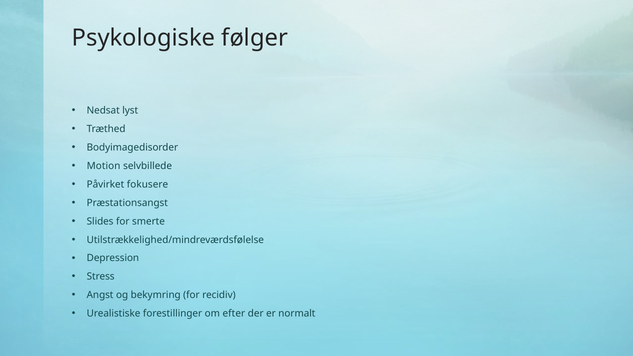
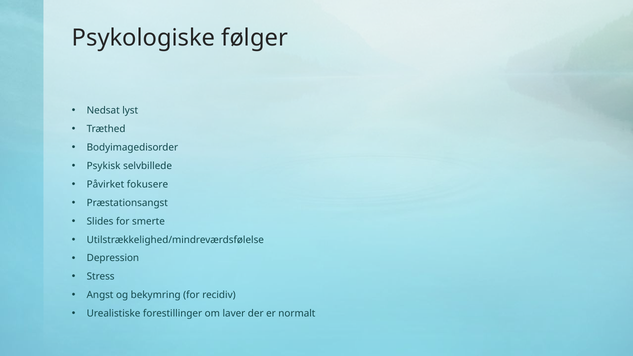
Motion: Motion -> Psykisk (104, 166)
efter: efter -> laver (234, 314)
